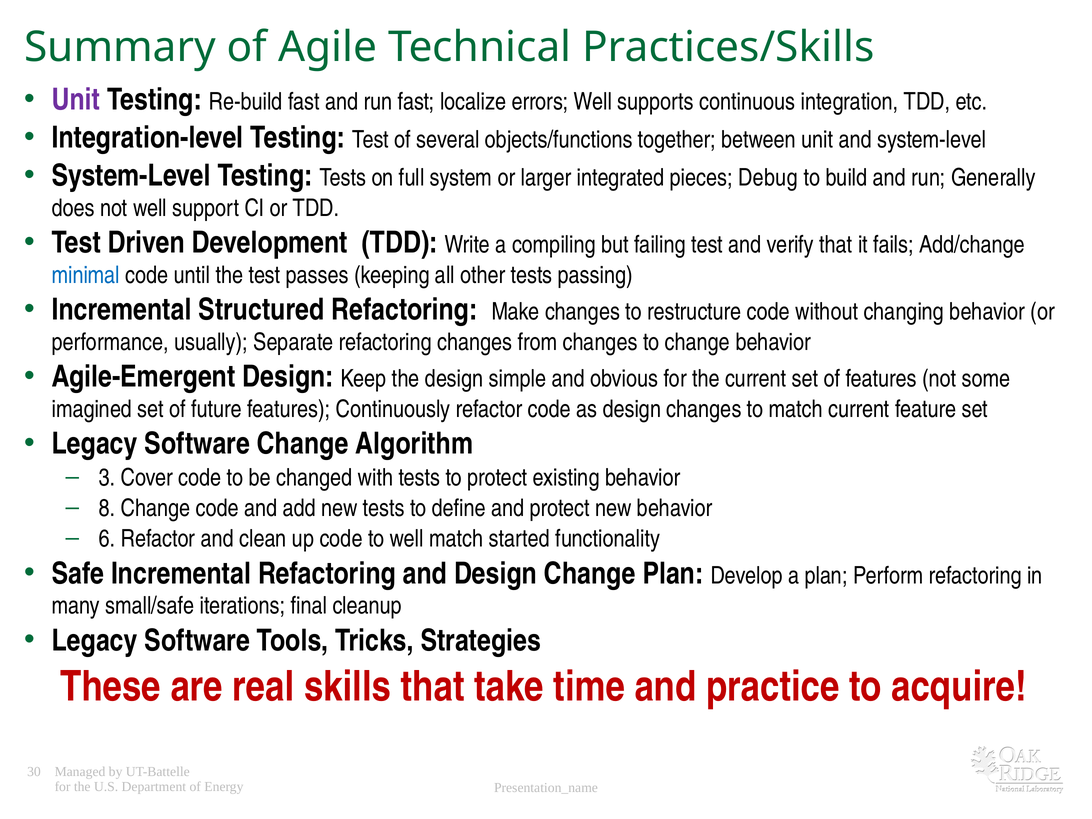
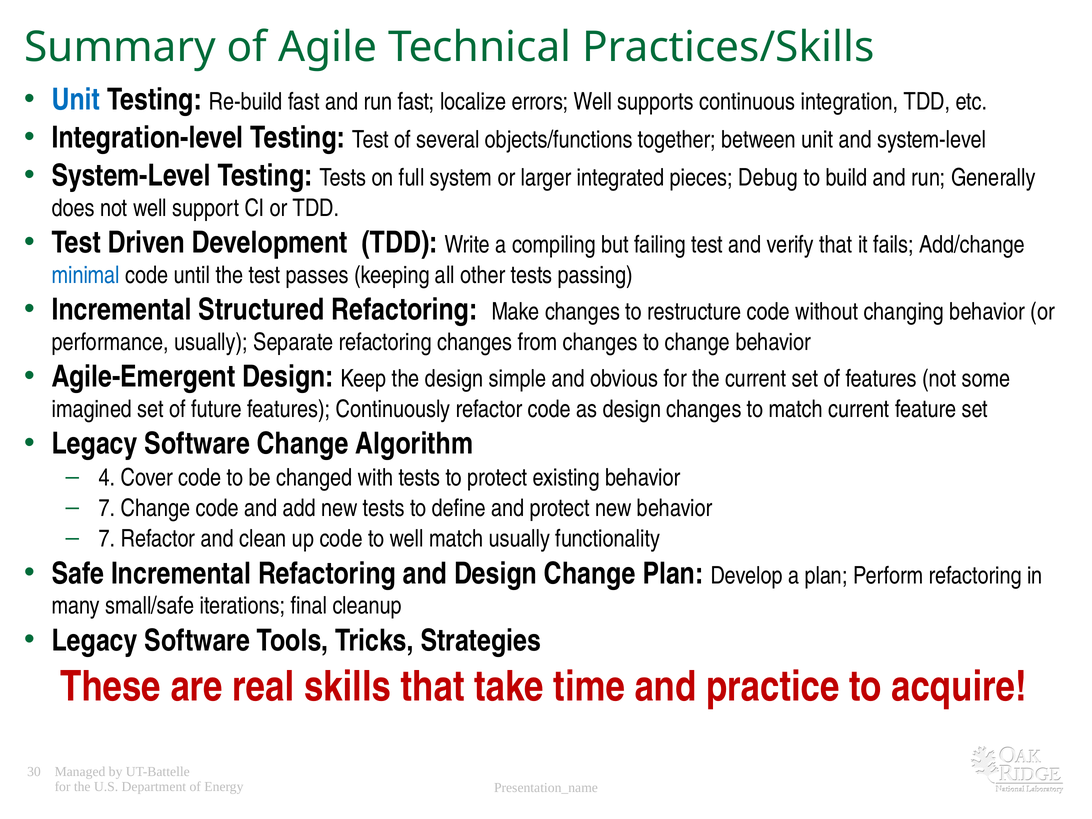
Unit colour: purple -> blue (76, 100)
3: 3 -> 4 (107, 478)
8: 8 -> 7 (107, 508)
6: 6 -> 7 (107, 539)
match started: started -> usually (519, 539)
